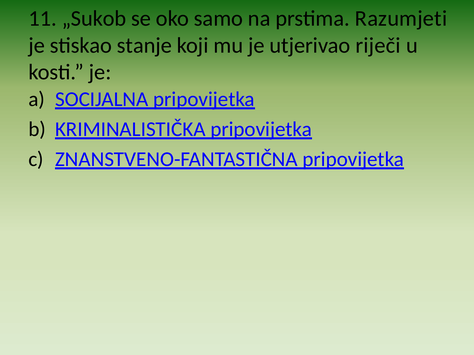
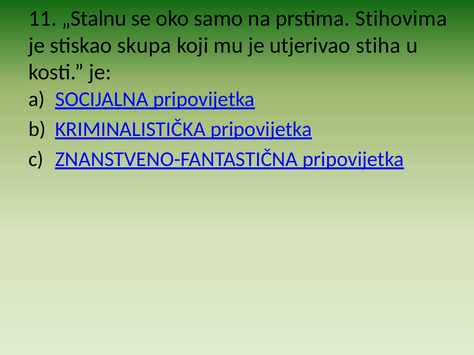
„Sukob: „Sukob -> „Stalnu (94, 19)
Razumjeti: Razumjeti -> Stihovima (401, 19)
stanje: stanje -> skupa (144, 45)
riječi: riječi -> stiha (378, 45)
